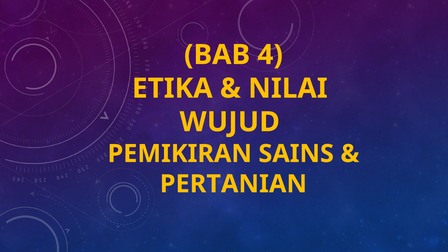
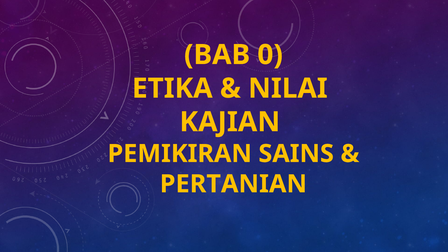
4: 4 -> 0 (270, 55)
WUJUD: WUJUD -> KAJIAN (230, 122)
